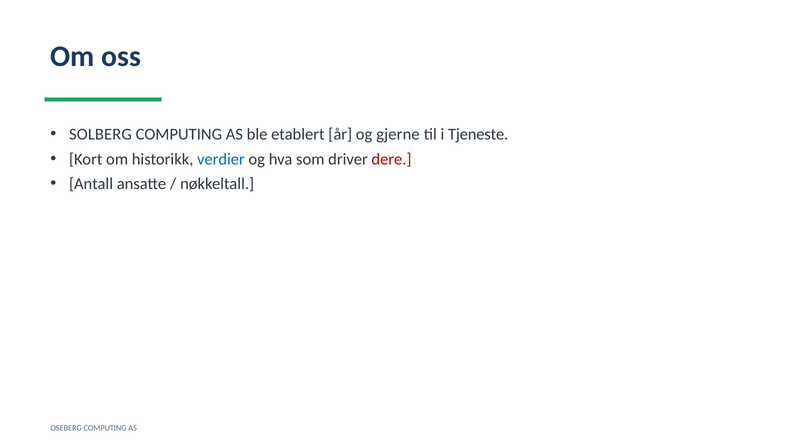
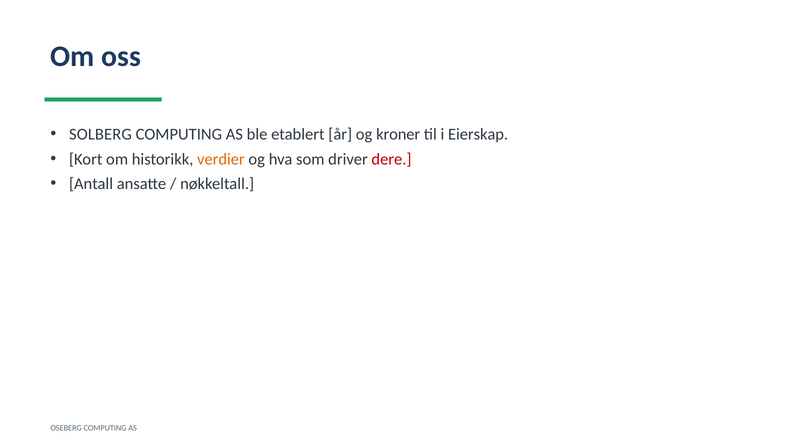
gjerne: gjerne -> kroner (398, 134)
Tjeneste: Tjeneste -> Eierskap (478, 134)
verdier colour: blue -> orange (221, 159)
